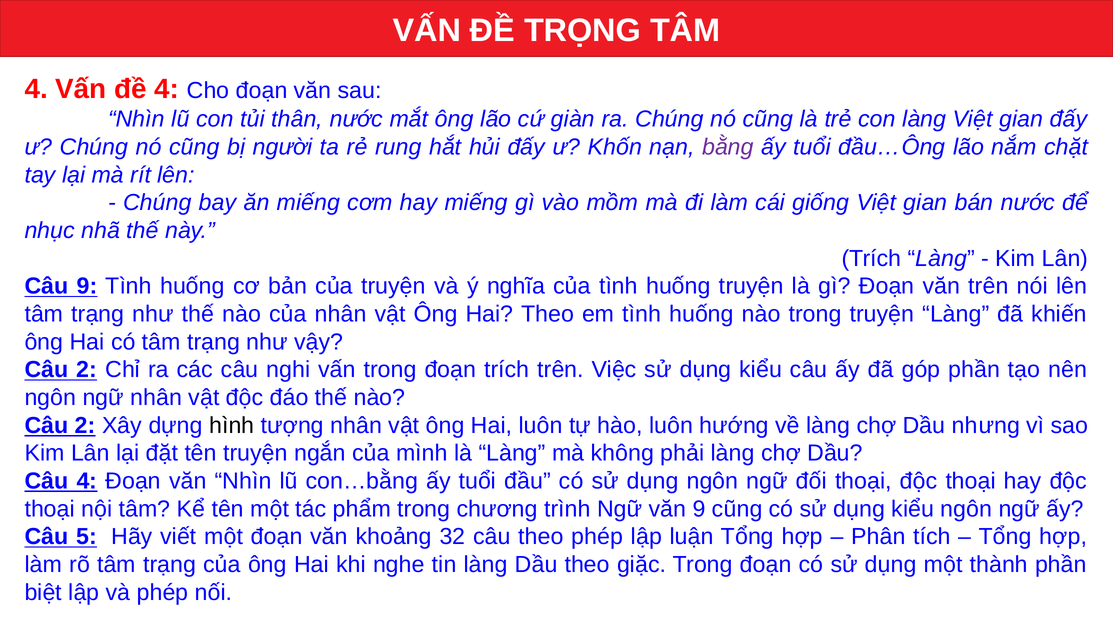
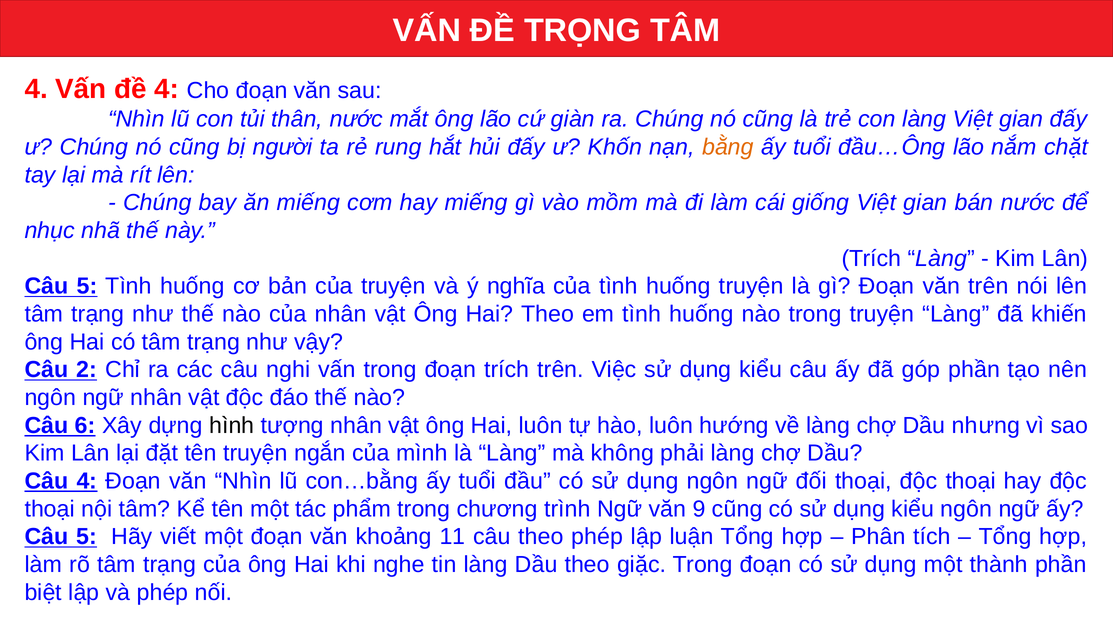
bằng colour: purple -> orange (728, 147)
9: 9 -> 5 (87, 286)
2: 2 -> 6 (85, 425)
32: 32 -> 11 (453, 537)
